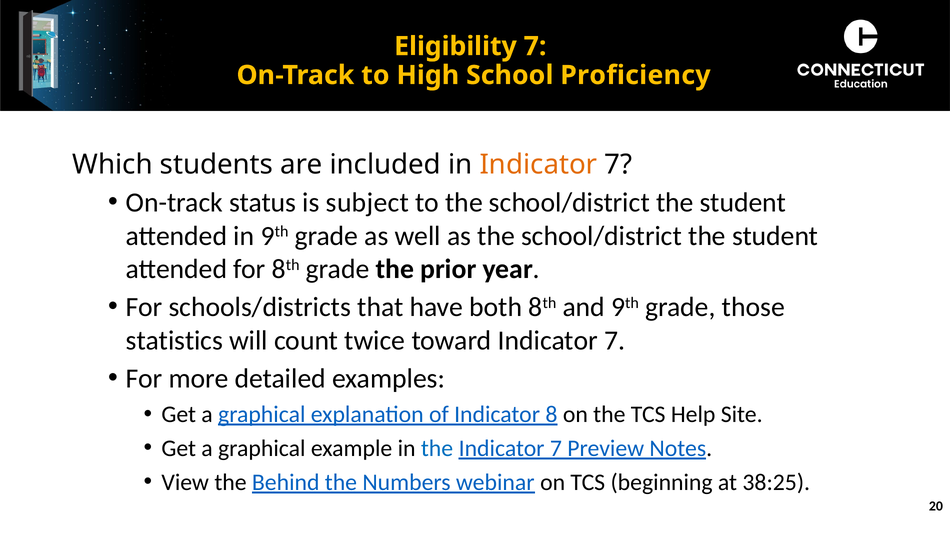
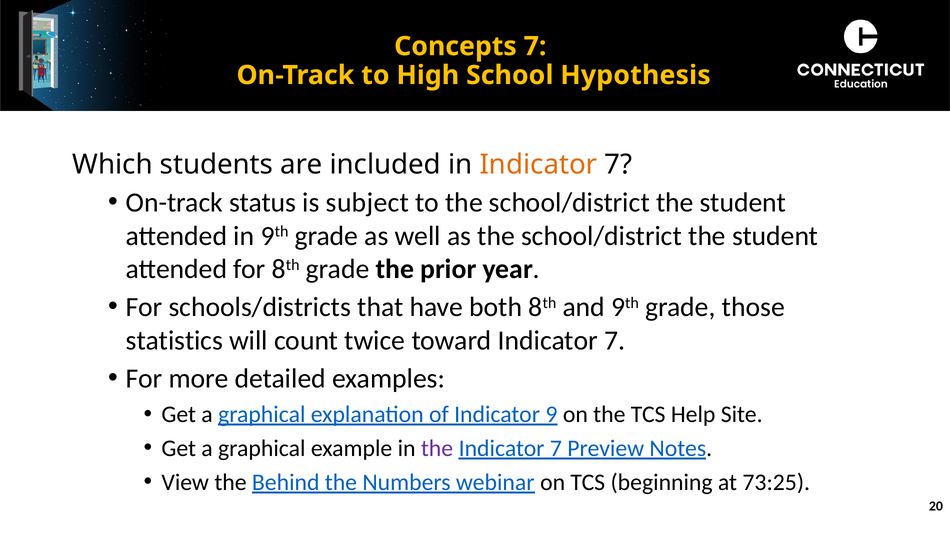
Eligibility: Eligibility -> Concepts (455, 46)
Proficiency: Proficiency -> Hypothesis (635, 75)
8: 8 -> 9 (551, 414)
the colour: blue -> purple (437, 448)
38:25: 38:25 -> 73:25 (776, 482)
